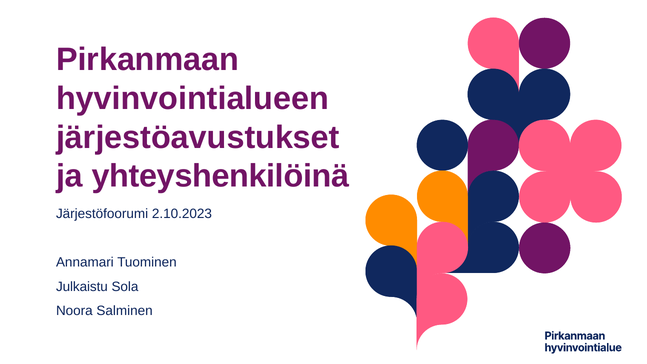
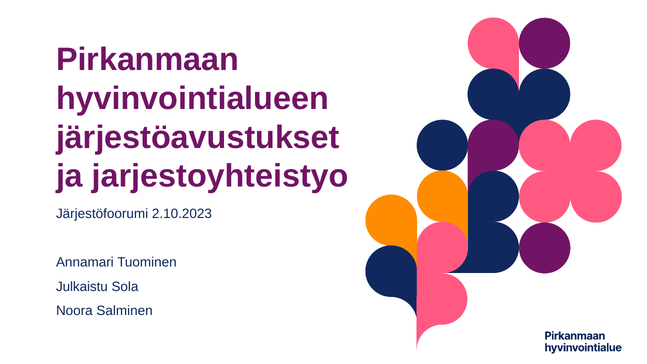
yhteyshenkilöinä: yhteyshenkilöinä -> jarjestoyhteistyo (220, 176)
